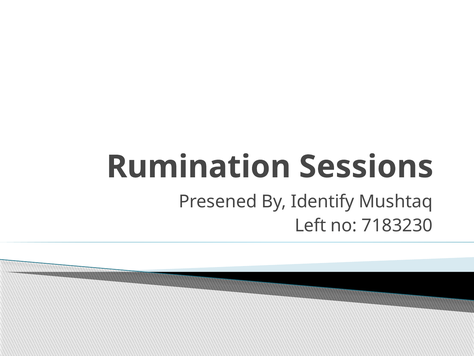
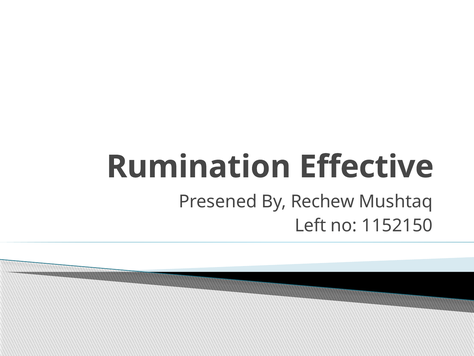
Sessions: Sessions -> Effective (366, 167)
Identify: Identify -> Rechew (323, 201)
7183230: 7183230 -> 1152150 (397, 225)
